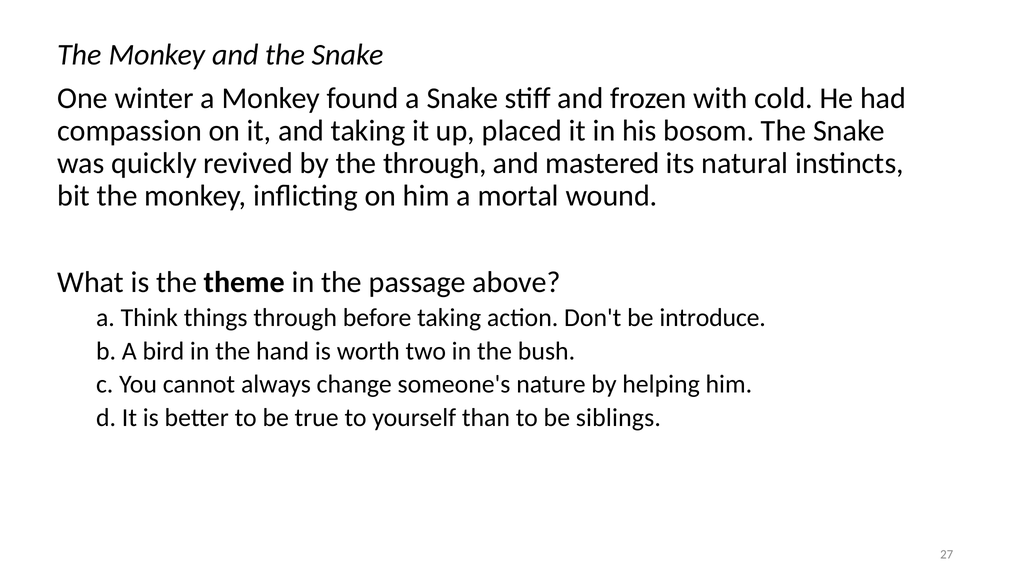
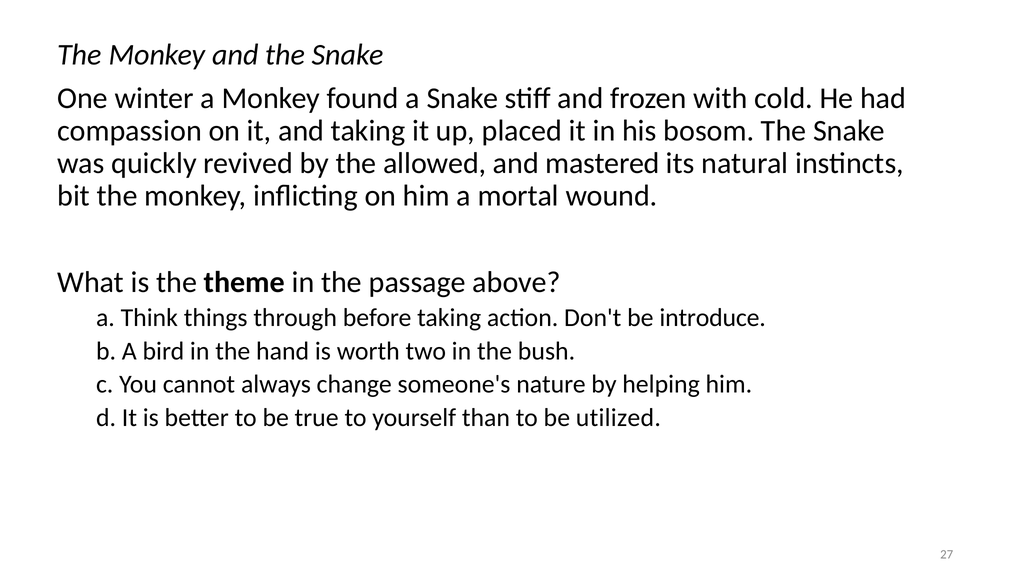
the through: through -> allowed (435, 163)
siblings: siblings -> utilized (618, 417)
